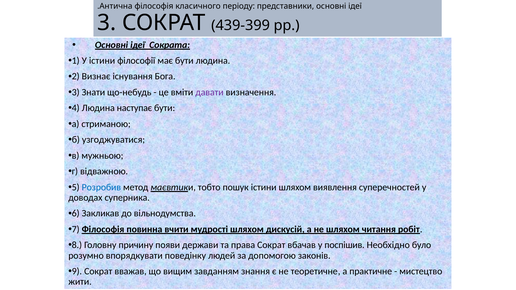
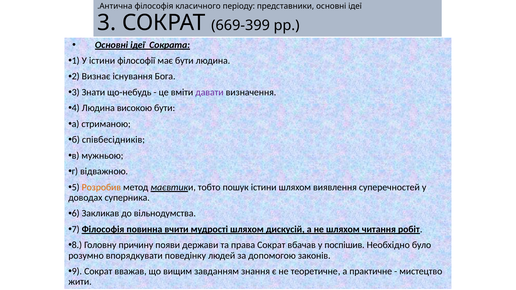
439-399: 439-399 -> 669-399 (241, 25)
наступає: наступає -> високою (134, 108)
узгоджуватися: узгоджуватися -> співбесідників (113, 140)
Розробив colour: blue -> orange (101, 187)
